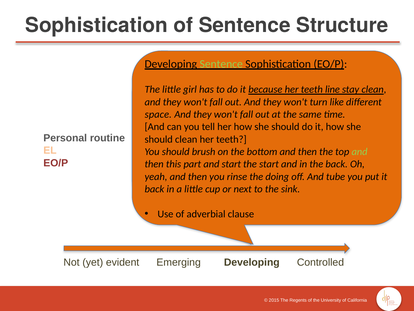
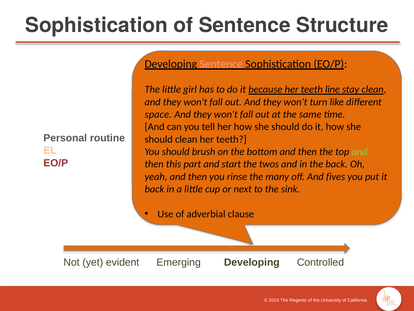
Sentence colour: light green -> pink (221, 64)
the start: start -> twos (269, 164)
doing: doing -> many (277, 176)
tube: tube -> fives (336, 176)
